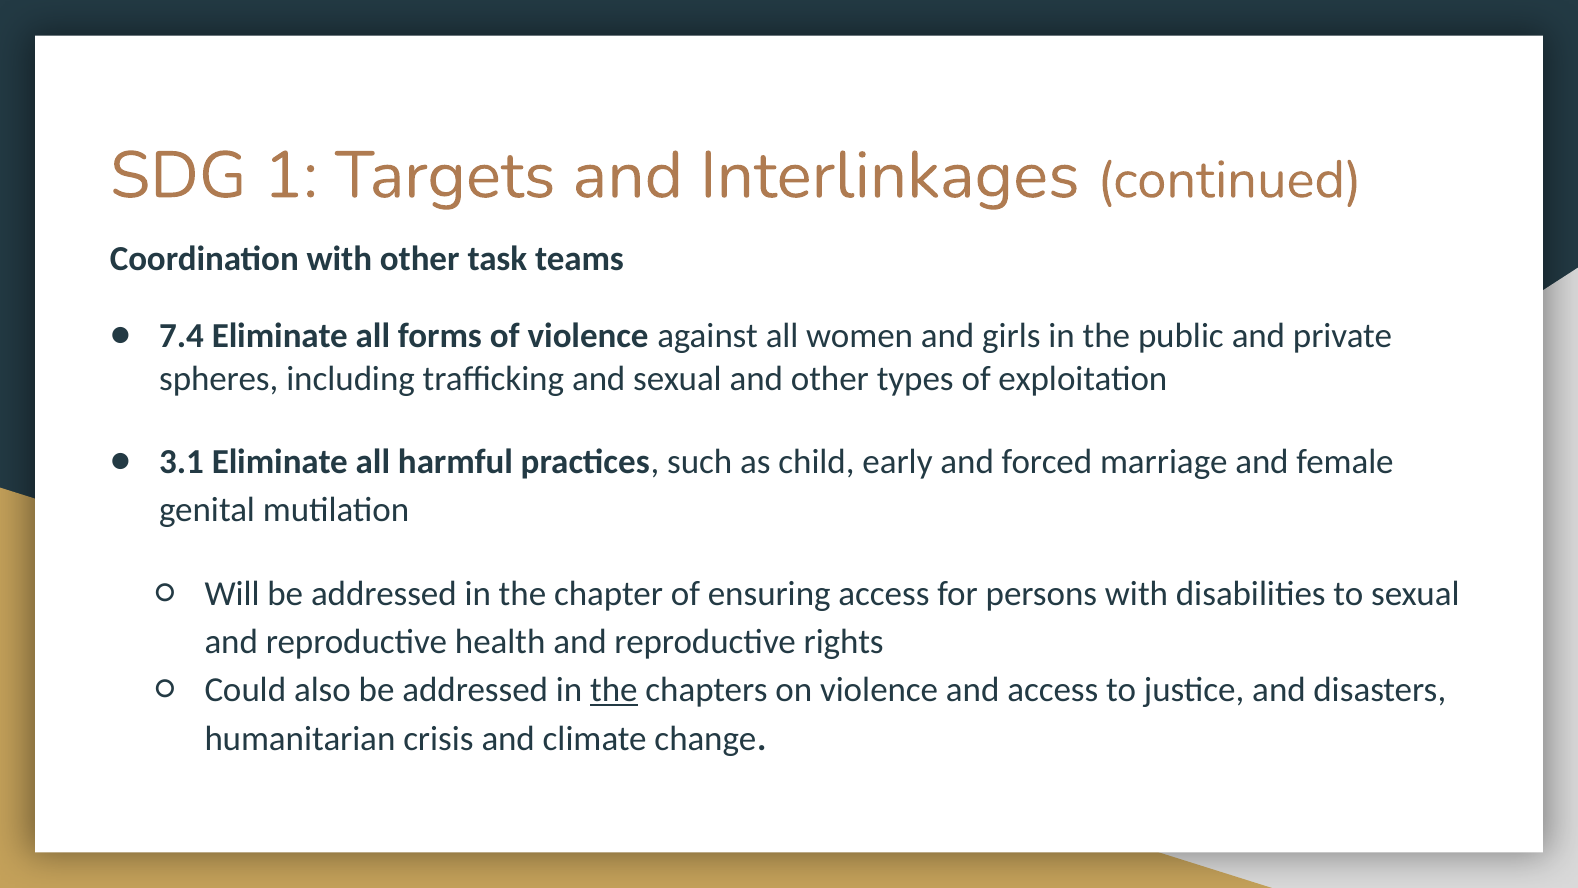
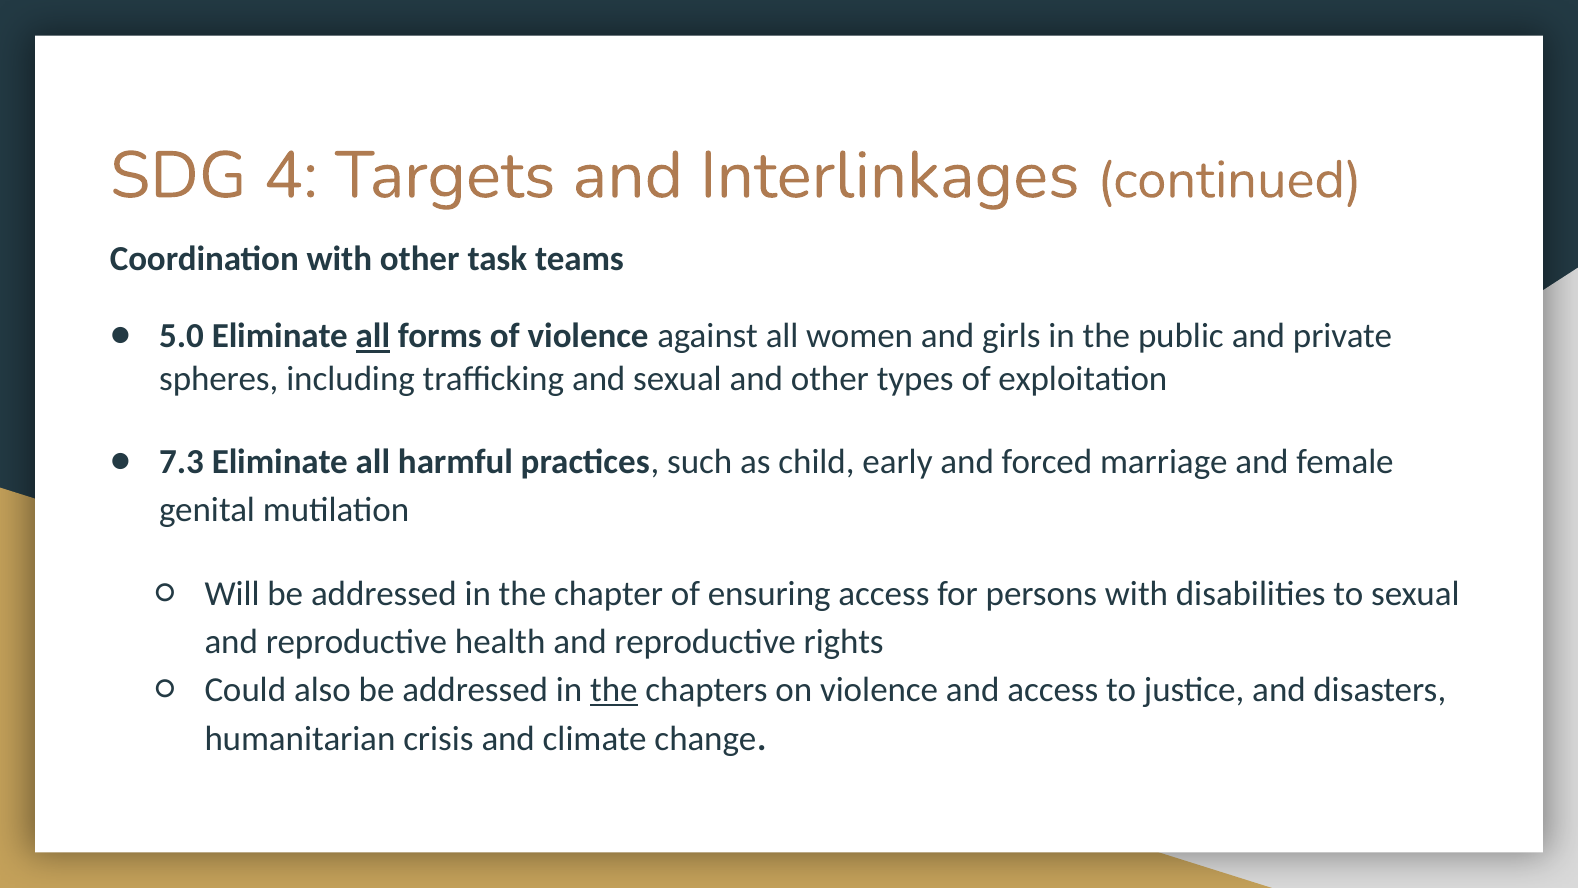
1: 1 -> 4 (291, 175)
7.4: 7.4 -> 5.0 (182, 336)
all underline: none -> present (373, 336)
3.1: 3.1 -> 7.3 (182, 462)
